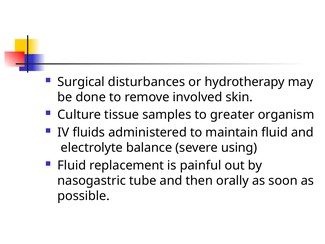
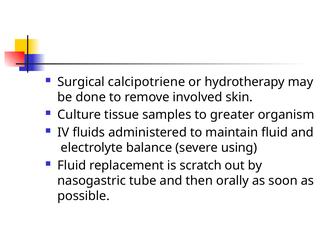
disturbances: disturbances -> calcipotriene (147, 82)
painful: painful -> scratch (201, 165)
